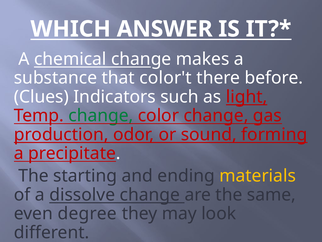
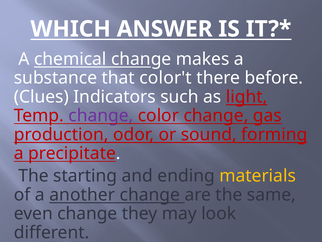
change colour: green -> purple (101, 115)
dissolve: dissolve -> another (82, 194)
even degree: degree -> change (87, 213)
